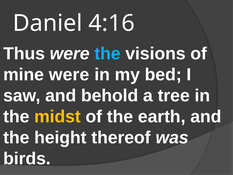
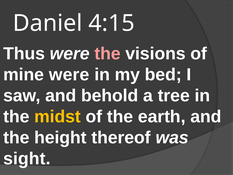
4:16: 4:16 -> 4:15 (112, 23)
the colour: light blue -> pink (108, 54)
birds: birds -> sight (27, 158)
